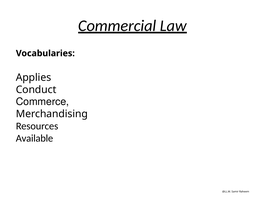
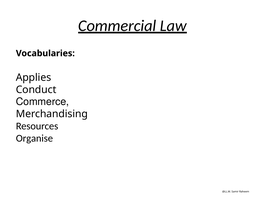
Available: Available -> Organise (34, 138)
